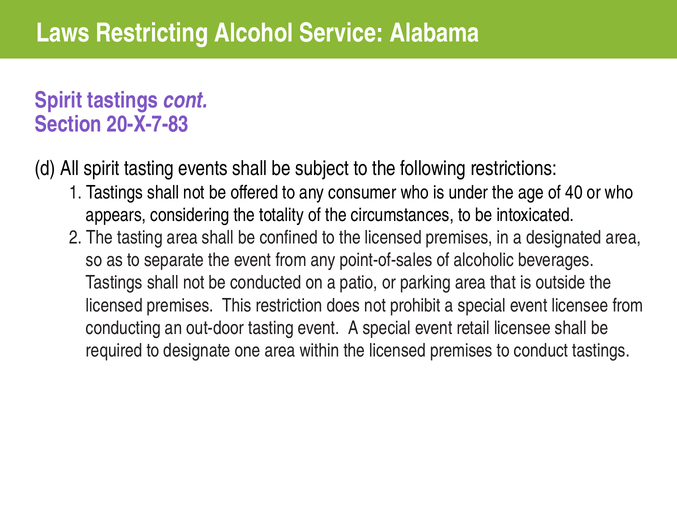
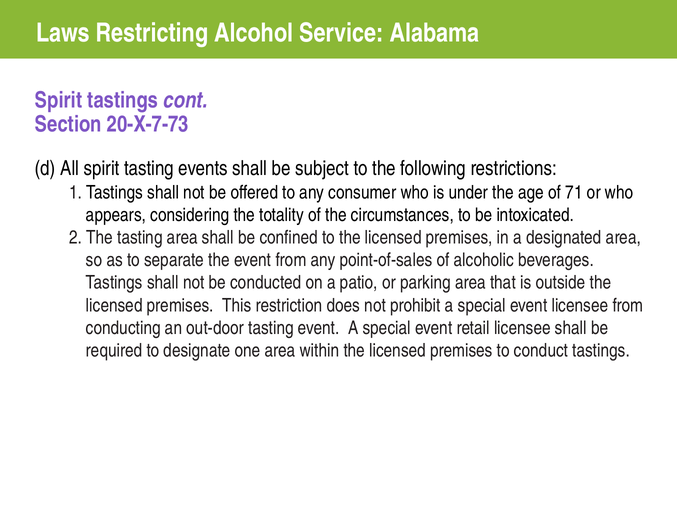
20-X-7-83: 20-X-7-83 -> 20-X-7-73 (148, 124)
40: 40 -> 71 (574, 192)
